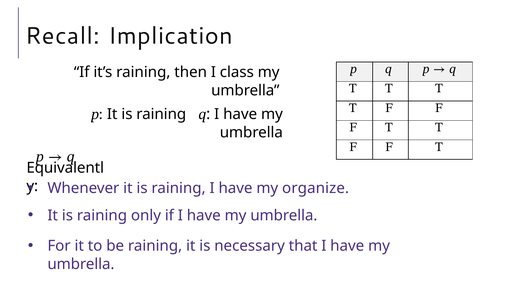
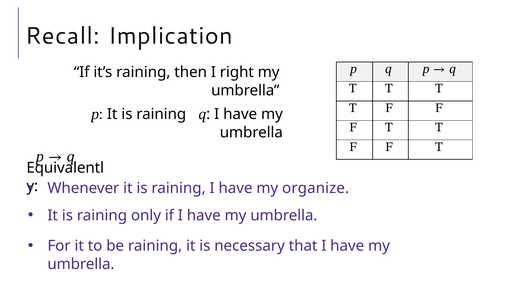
class: class -> right (237, 72)
